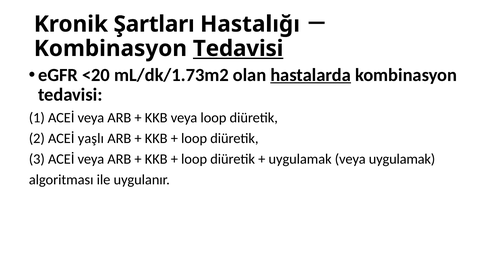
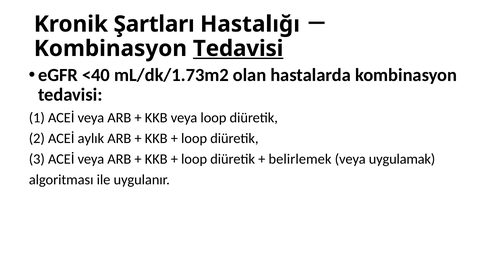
<20: <20 -> <40 (96, 75)
hastalarda underline: present -> none (311, 75)
yaşlı: yaşlı -> aylık (91, 138)
uygulamak: uygulamak -> belirlemek (300, 159)
